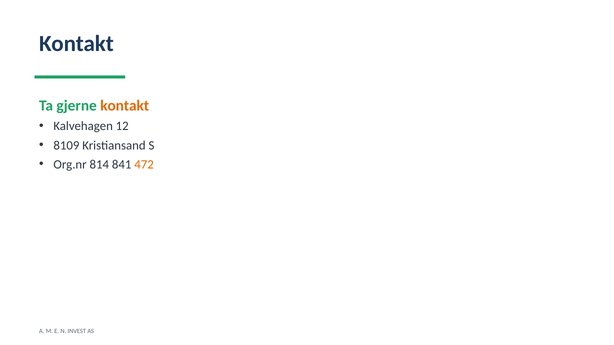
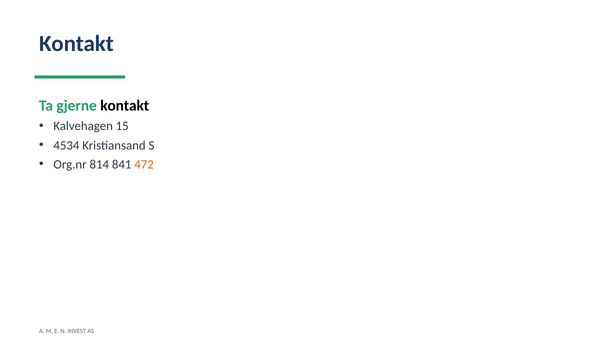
kontakt colour: orange -> black (125, 106)
12: 12 -> 15 (122, 126)
8109: 8109 -> 4534 (66, 145)
